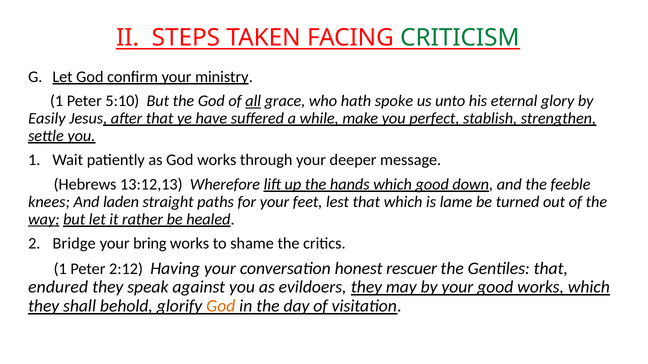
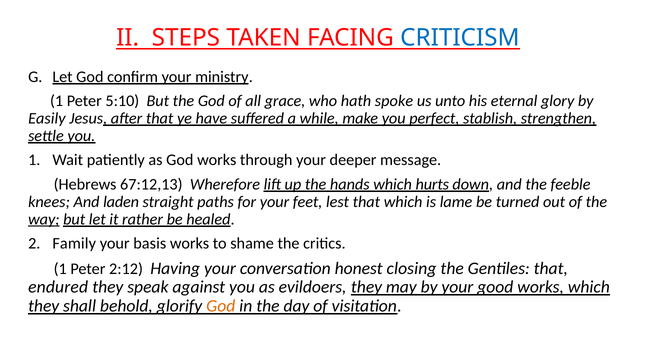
CRITICISM colour: green -> blue (460, 38)
all underline: present -> none (253, 101)
13:12,13: 13:12,13 -> 67:12,13 (151, 184)
which good: good -> hurts (432, 184)
Bridge: Bridge -> Family (74, 244)
bring: bring -> basis (150, 244)
rescuer: rescuer -> closing (412, 269)
